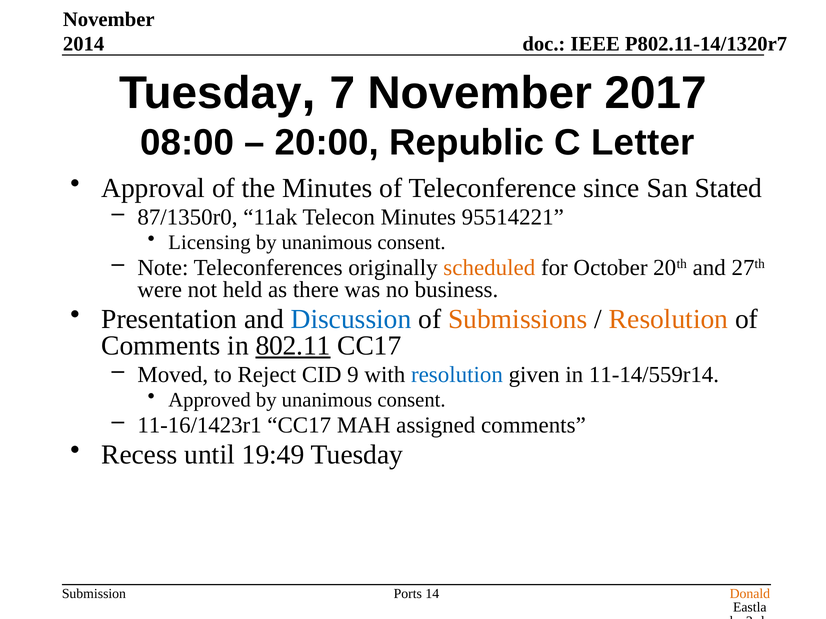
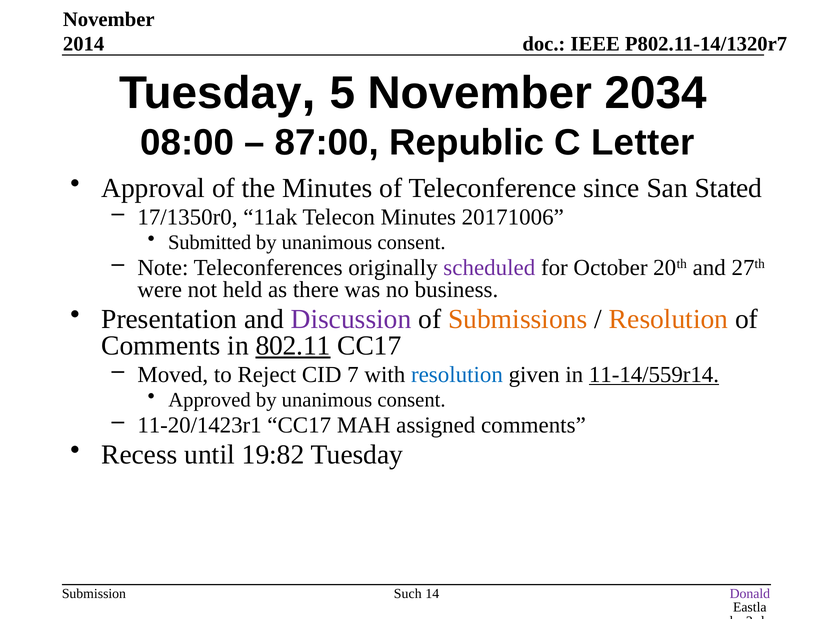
7: 7 -> 5 (342, 93)
2017: 2017 -> 2034 (656, 93)
20:00: 20:00 -> 87:00 (327, 143)
87/1350r0: 87/1350r0 -> 17/1350r0 (187, 217)
95514221: 95514221 -> 20171006 (513, 217)
Licensing: Licensing -> Submitted (210, 243)
scheduled colour: orange -> purple (489, 268)
Discussion colour: blue -> purple (351, 320)
9: 9 -> 7 (353, 375)
11-14/559r14 underline: none -> present (654, 375)
11-16/1423r1: 11-16/1423r1 -> 11-20/1423r1 (200, 426)
19:49: 19:49 -> 19:82 (273, 455)
Donald colour: orange -> purple (750, 594)
Ports: Ports -> Such (408, 594)
